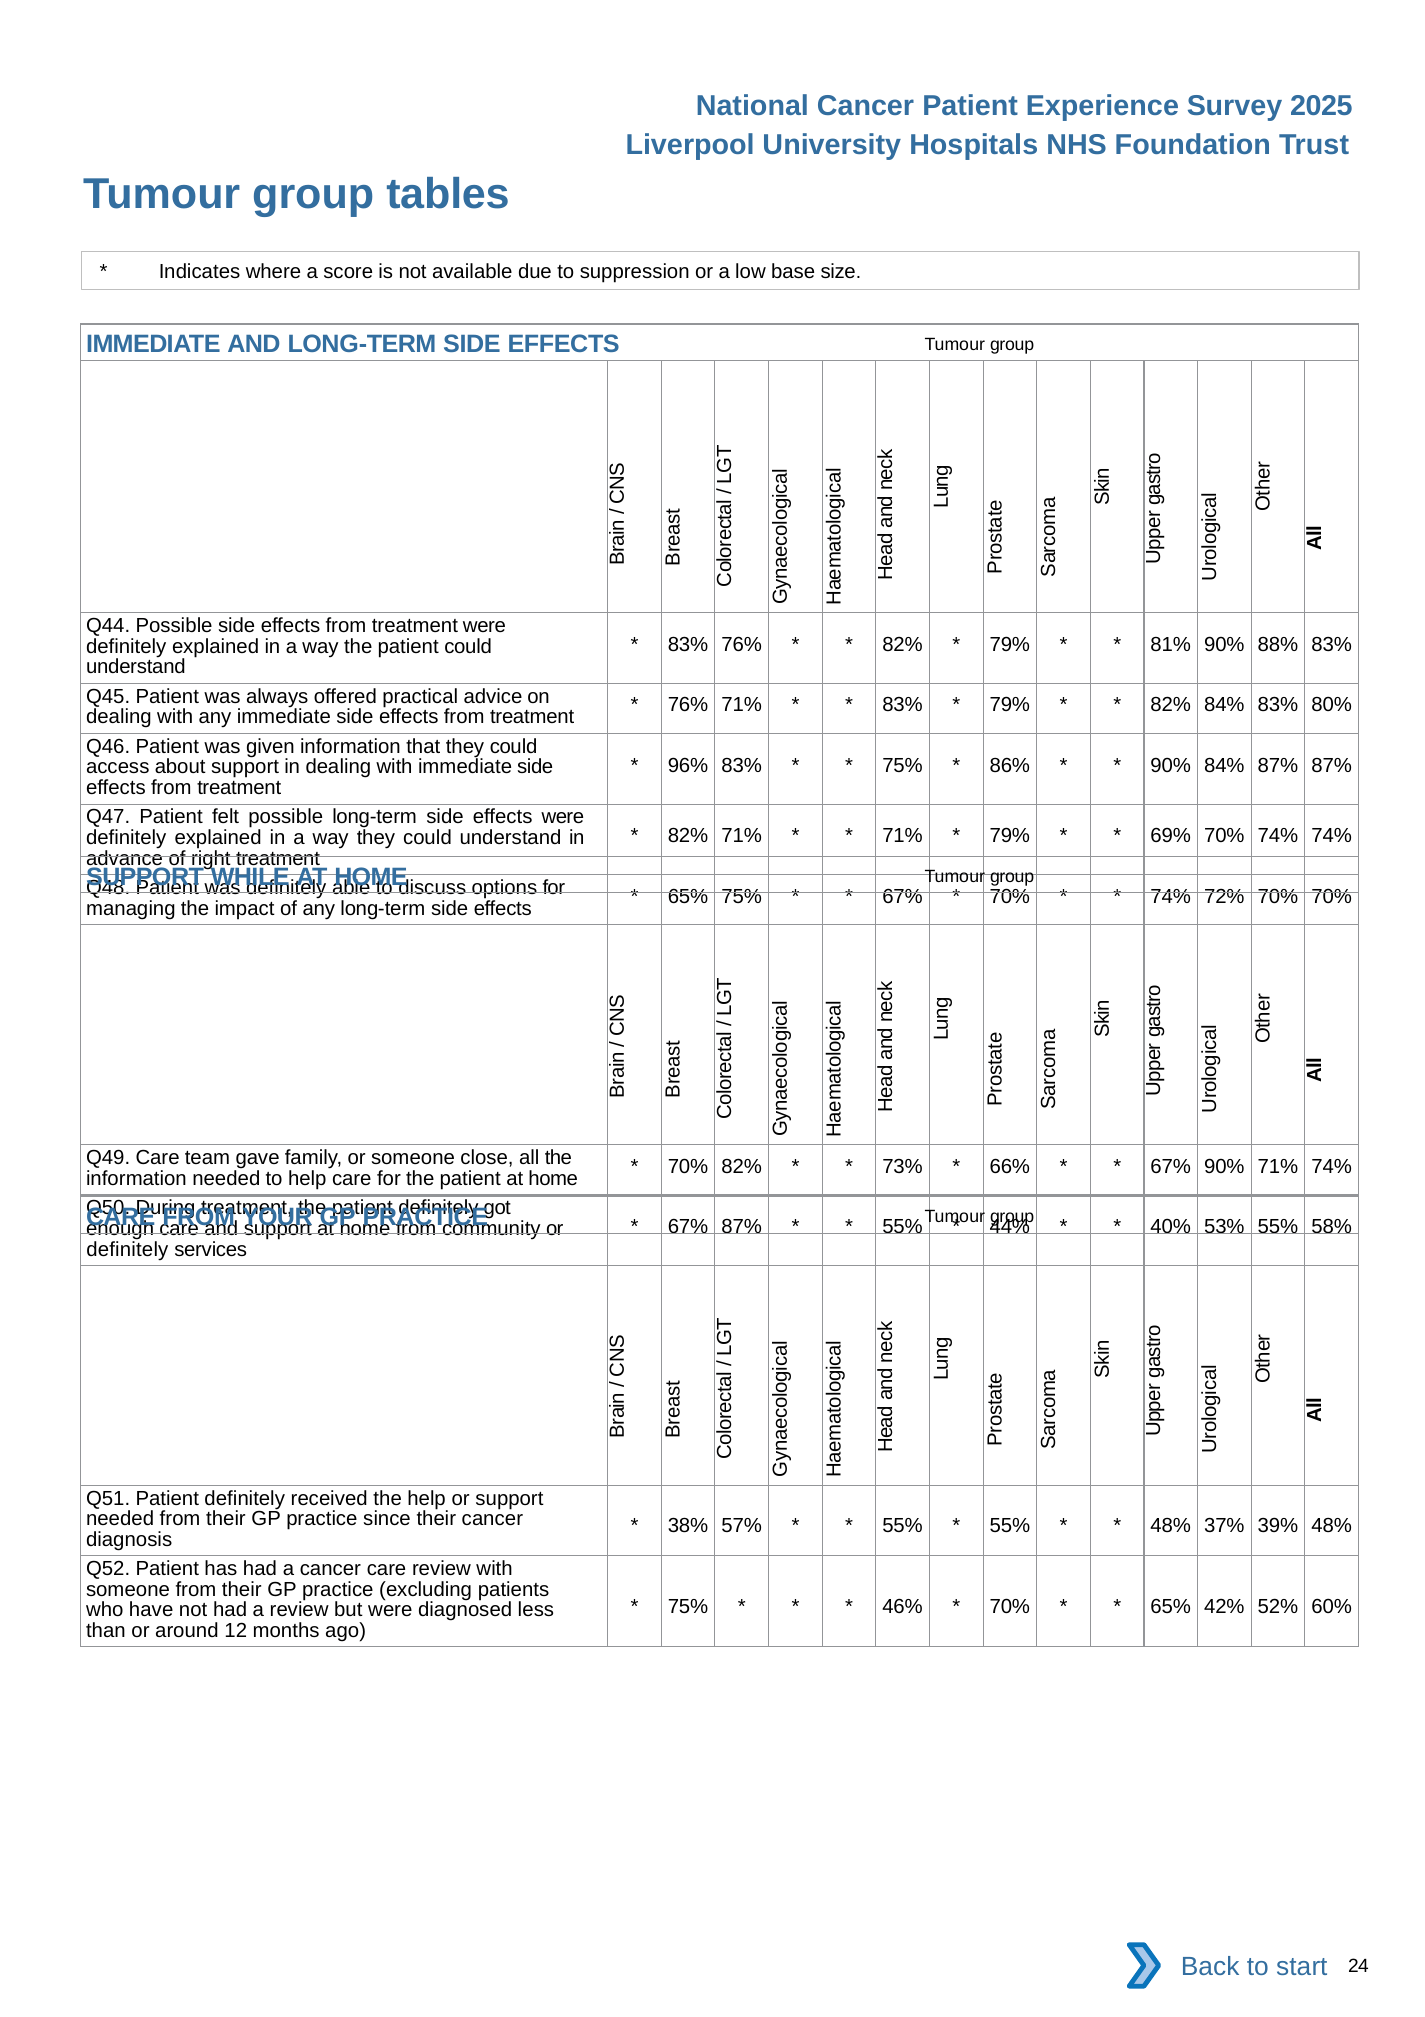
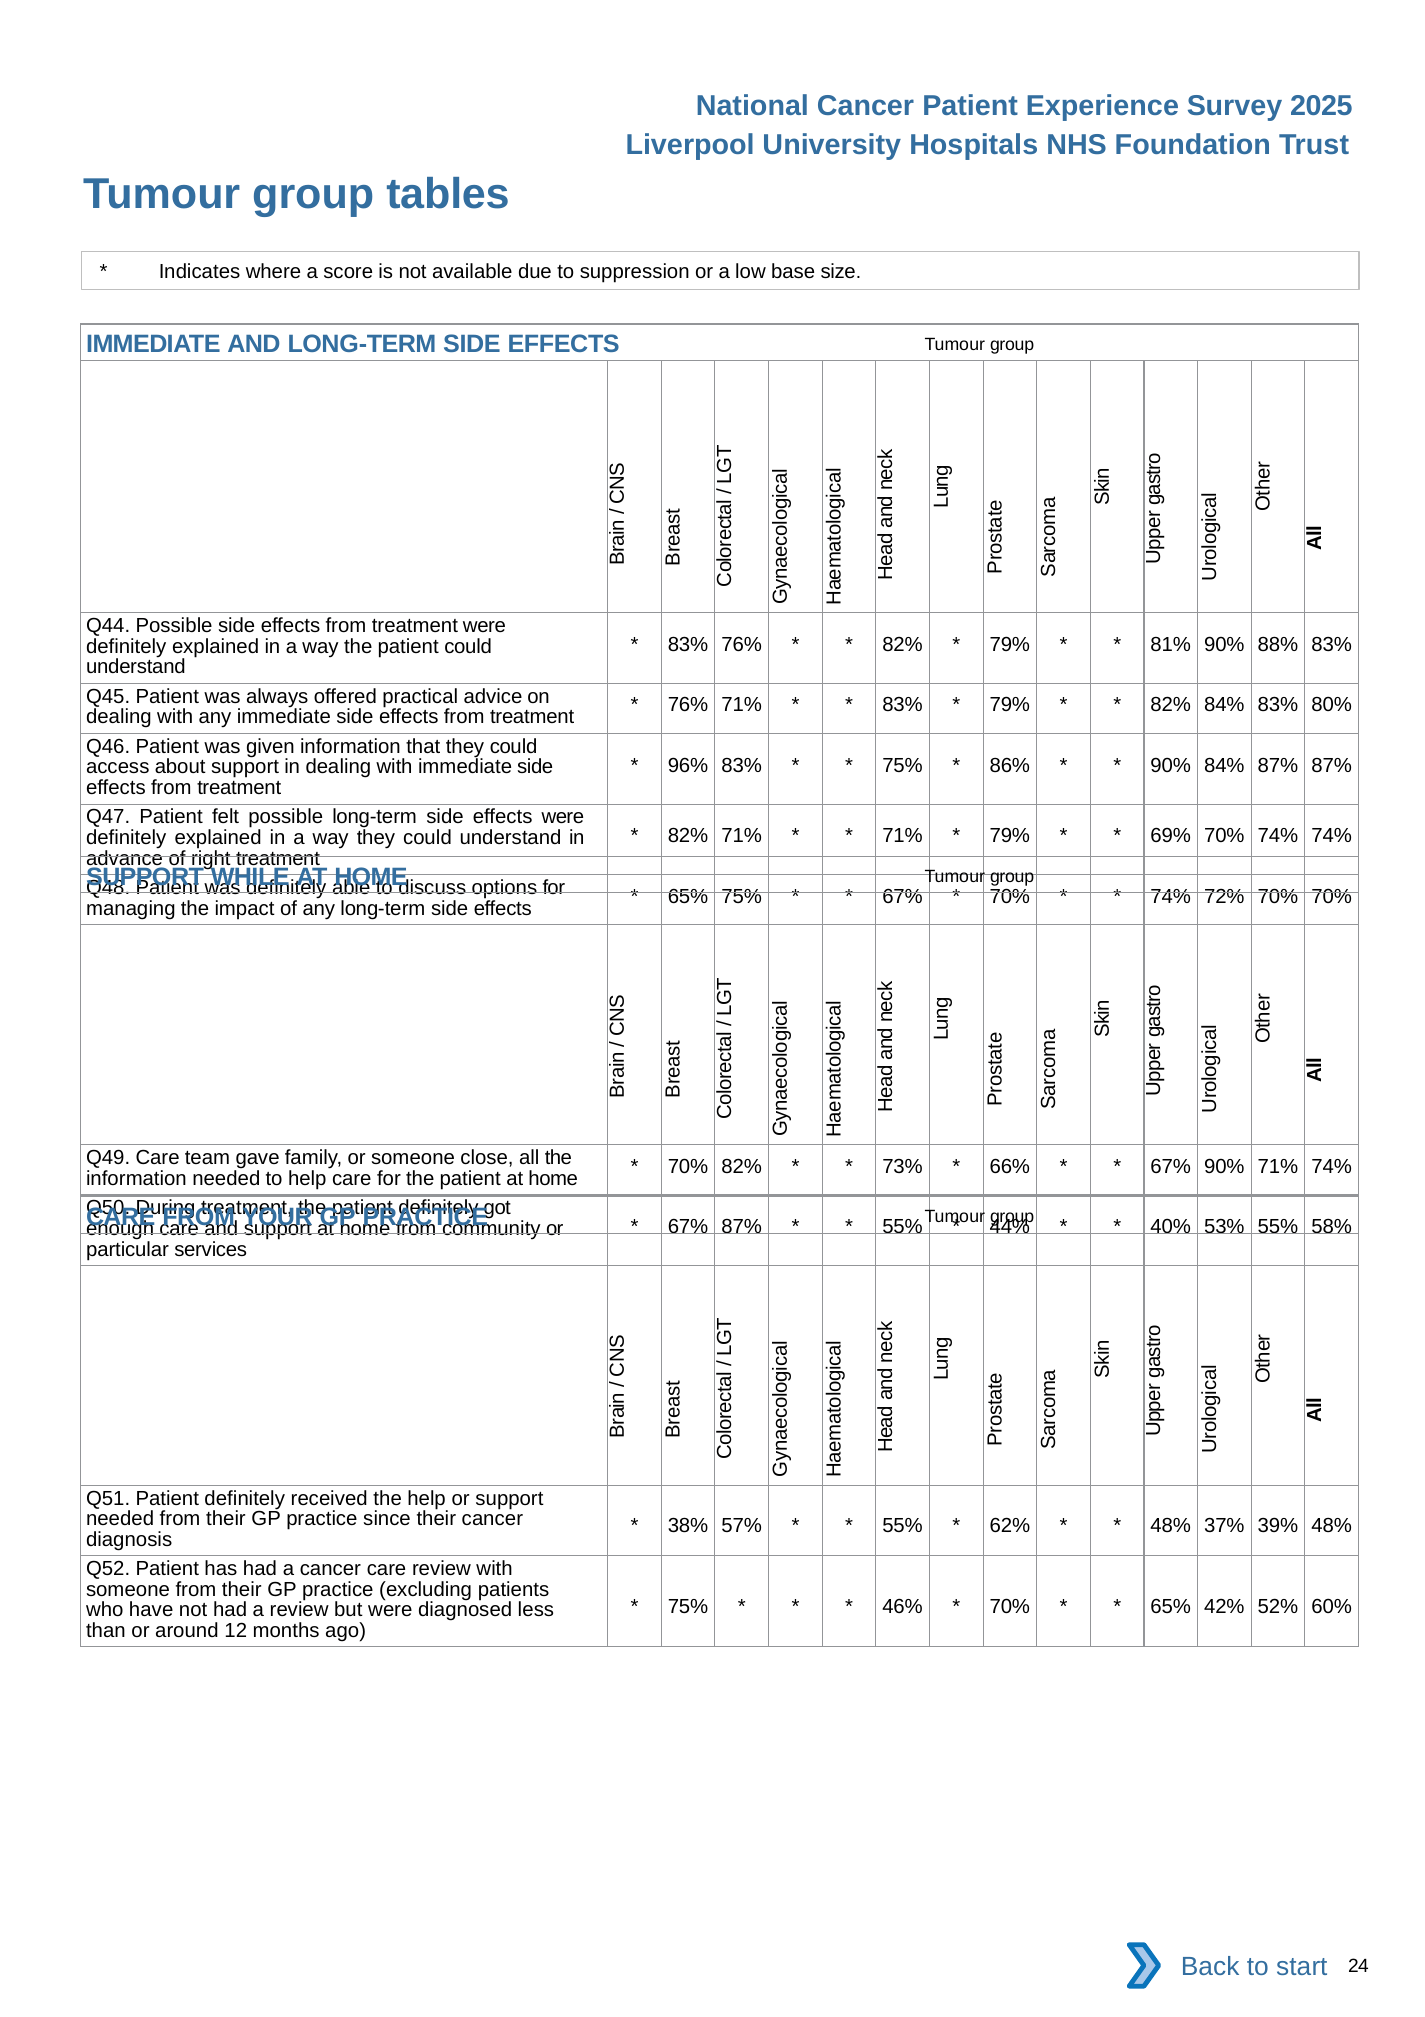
definitely: definitely -> particular (127, 1249)
55%: 55% -> 62% (1010, 1525)
